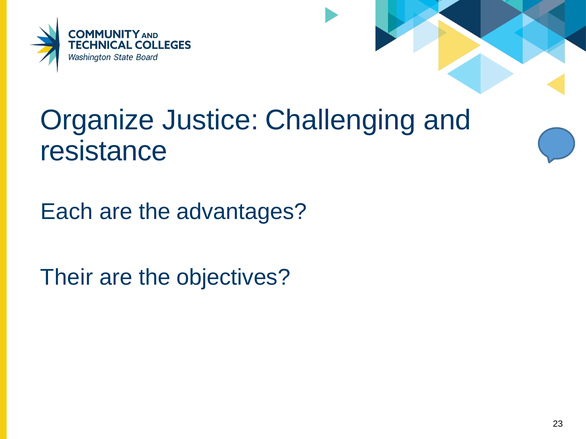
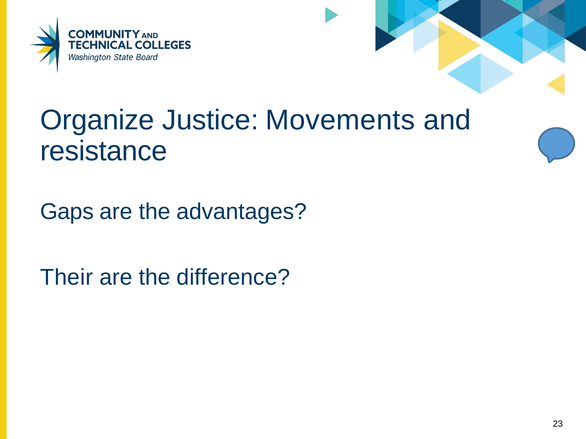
Challenging: Challenging -> Movements (340, 120)
Each: Each -> Gaps (67, 212)
objectives: objectives -> difference (233, 277)
